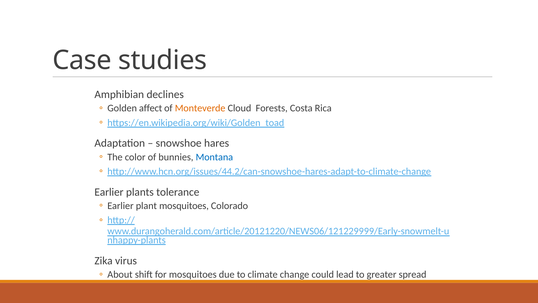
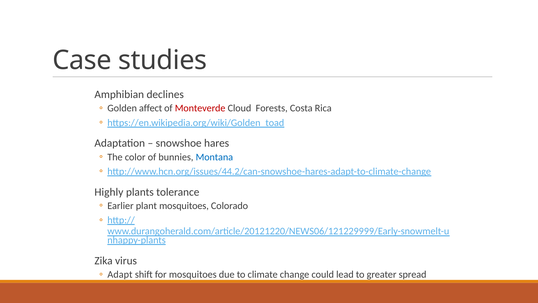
Monteverde colour: orange -> red (200, 108)
Earlier: Earlier -> Highly (109, 192)
About: About -> Adapt (120, 274)
